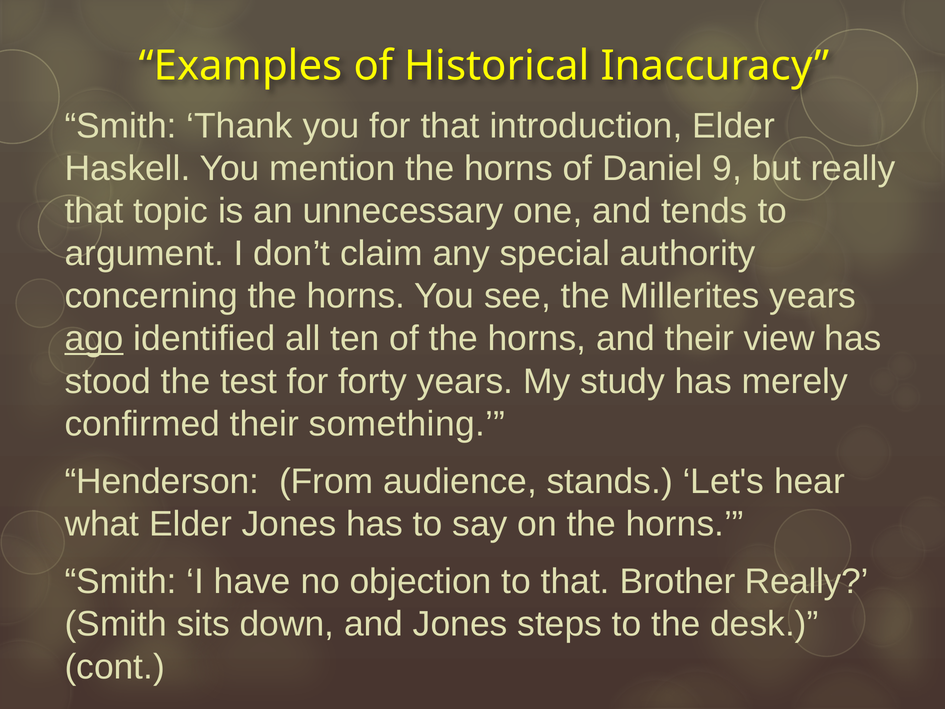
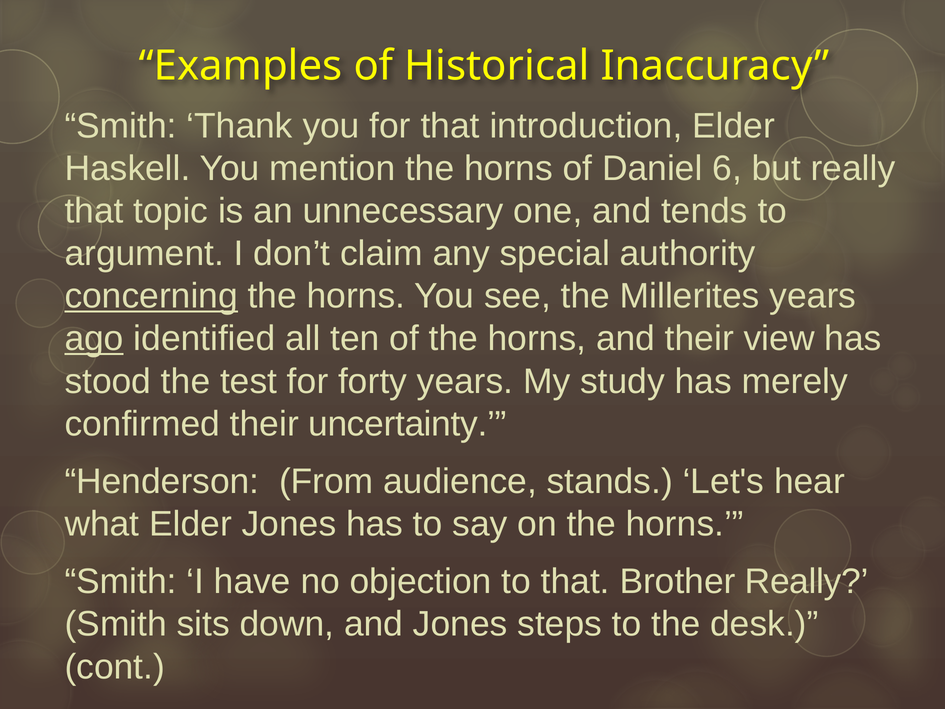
9: 9 -> 6 (727, 168)
concerning underline: none -> present (151, 296)
something: something -> uncertainty (407, 424)
